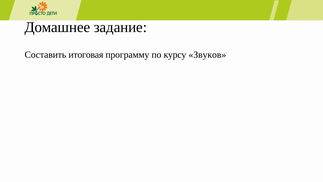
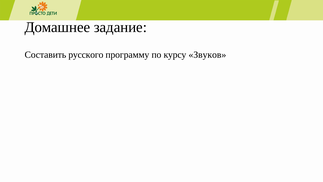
итоговая: итоговая -> русского (86, 55)
